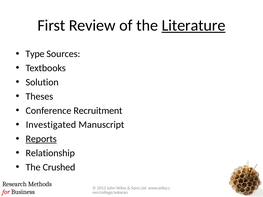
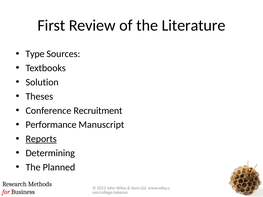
Literature underline: present -> none (194, 25)
Investigated: Investigated -> Performance (51, 125)
Relationship: Relationship -> Determining (50, 153)
Crushed: Crushed -> Planned (59, 167)
